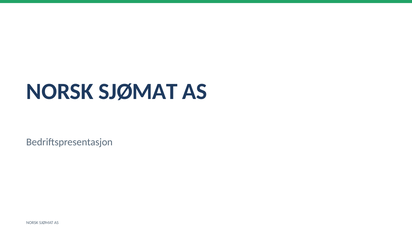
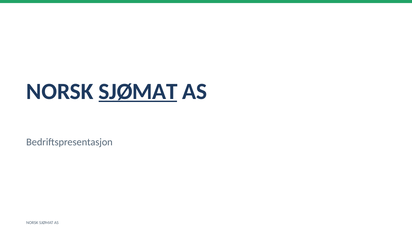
SJØMAT underline: none -> present (138, 91)
